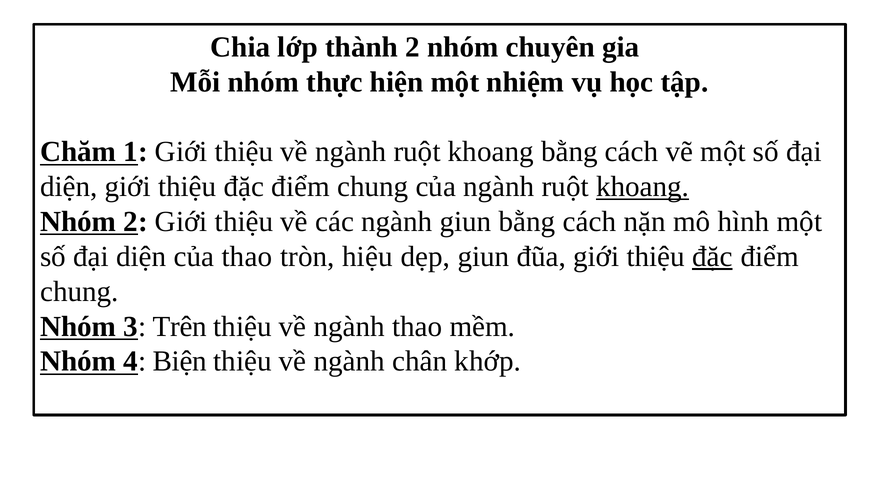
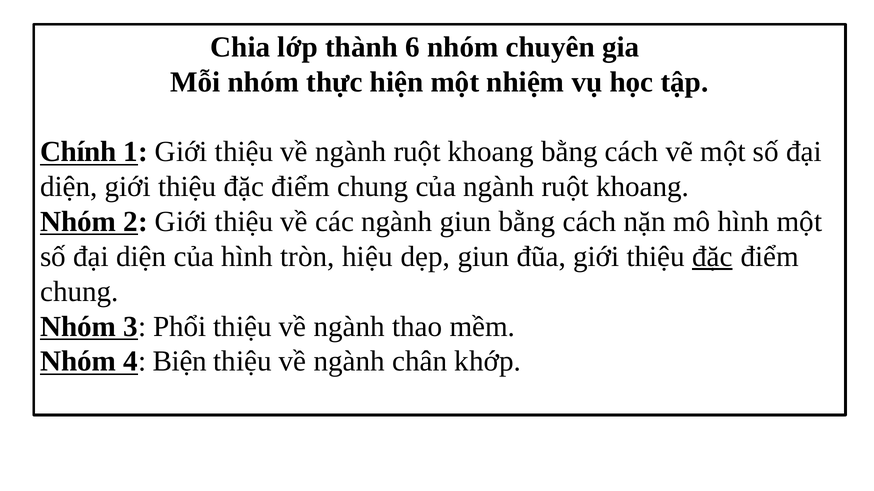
thành 2: 2 -> 6 (413, 47)
Chăm: Chăm -> Chính (78, 152)
khoang underline: present -> none (643, 187)
của thao: thao -> hình (247, 257)
Trên: Trên -> Phổi (180, 327)
